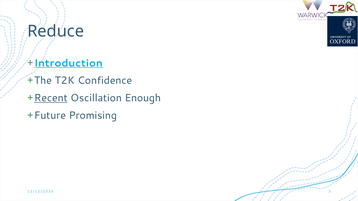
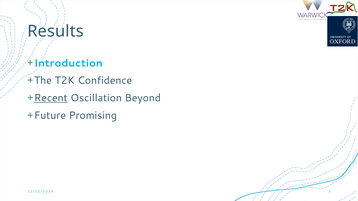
Reduce: Reduce -> Results (56, 31)
Introduction underline: present -> none (68, 63)
Enough: Enough -> Beyond (143, 98)
